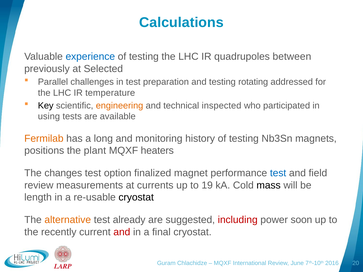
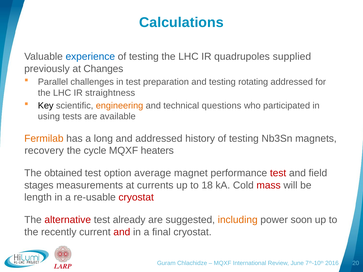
between: between -> supplied (292, 57)
Selected: Selected -> Changes (103, 69)
temperature: temperature -> straightness (110, 93)
inspected: inspected -> questions (222, 106)
and monitoring: monitoring -> addressed (159, 139)
positions: positions -> recovery (44, 151)
plant: plant -> cycle (95, 151)
changes: changes -> obtained (63, 173)
finalized: finalized -> average (153, 173)
test colour: blue -> red (278, 173)
review: review -> stages (39, 185)
19: 19 -> 18 (207, 185)
mass colour: black -> red (269, 185)
cryostat colour: black -> red (136, 198)
alternative colour: orange -> red (68, 220)
including colour: red -> orange (238, 220)
